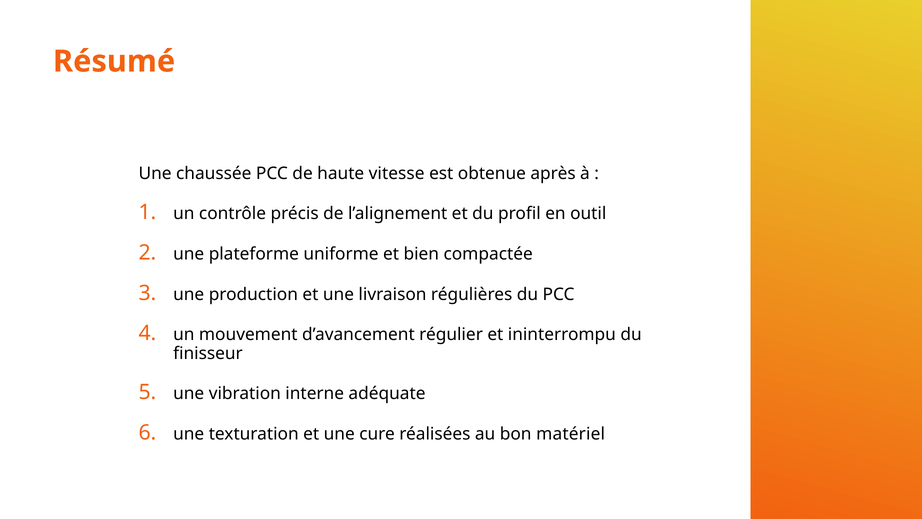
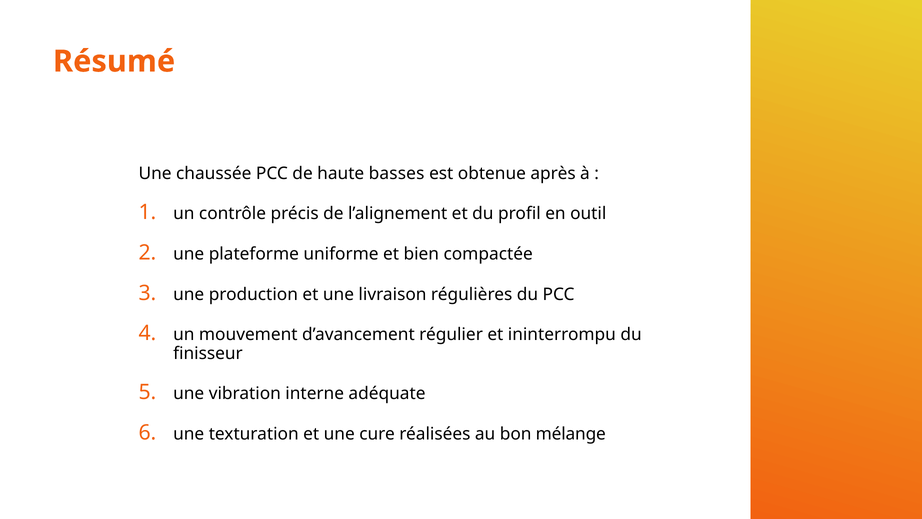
vitesse: vitesse -> basses (397, 173)
matériel: matériel -> mélange (571, 434)
